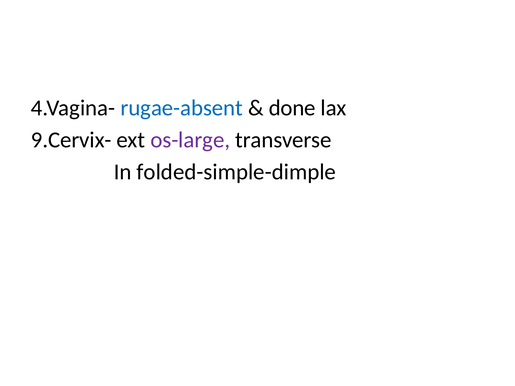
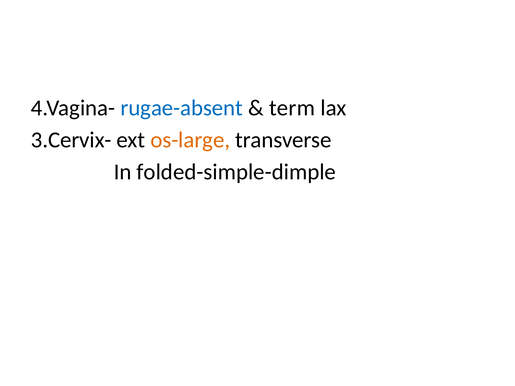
done: done -> term (292, 108)
9.Cervix-: 9.Cervix- -> 3.Cervix- (71, 140)
os-large colour: purple -> orange (190, 140)
